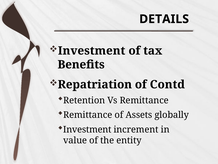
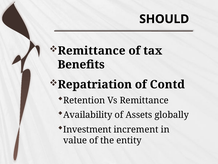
DETAILS: DETAILS -> SHOULD (164, 19)
Investment: Investment -> Remittance (92, 51)
Remittance: Remittance -> Availability (88, 115)
